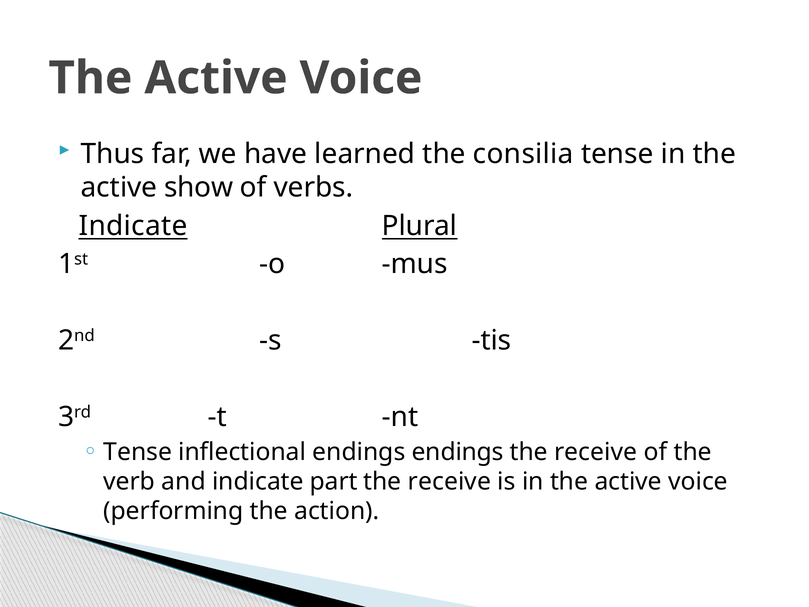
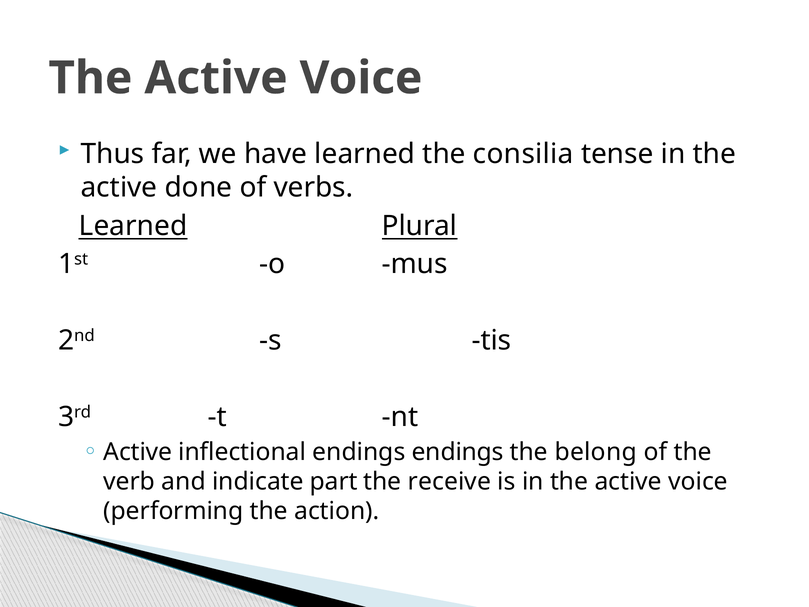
show: show -> done (198, 188)
Indicate: Indicate -> Learned (133, 226)
Tense: Tense -> Active (138, 452)
receive: receive -> belong (596, 452)
